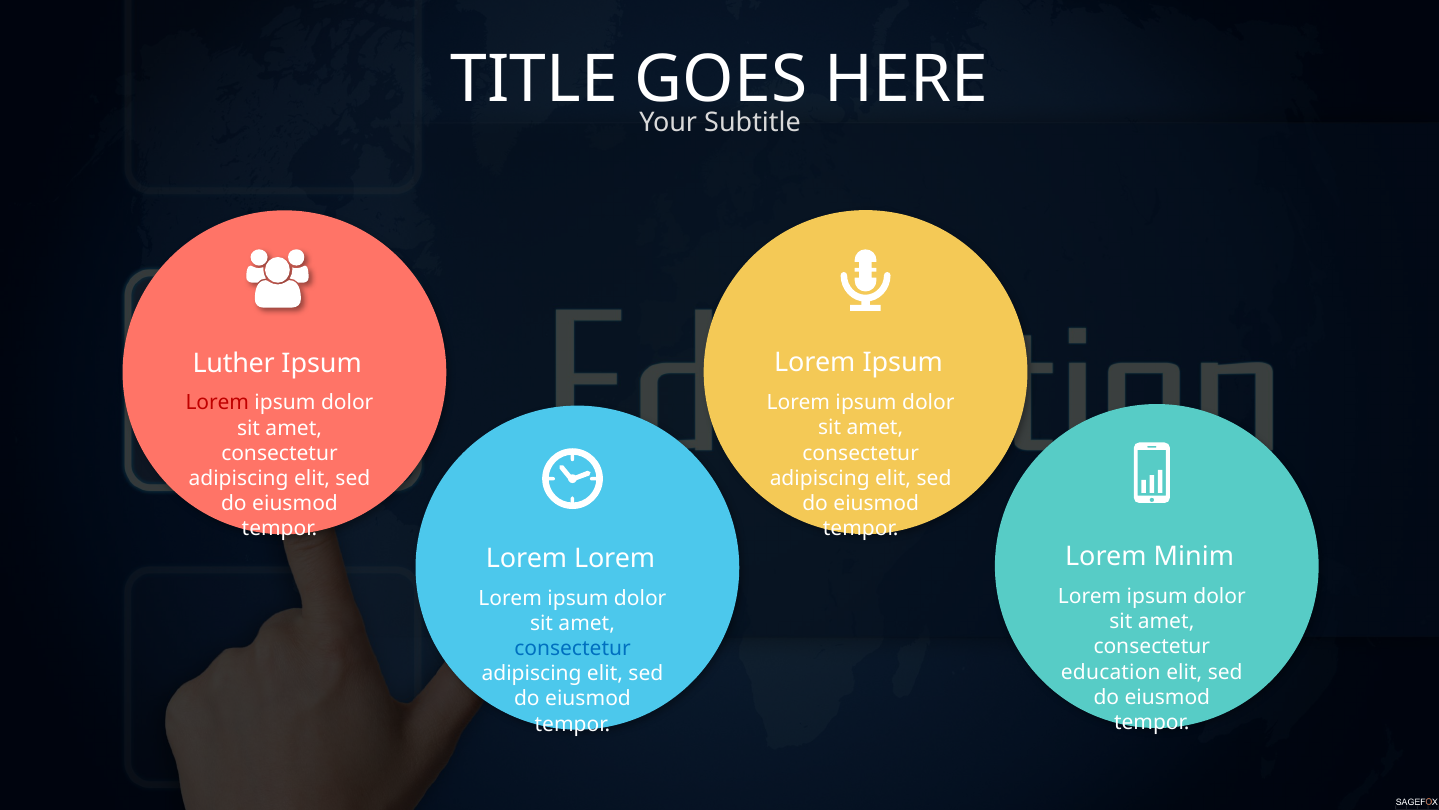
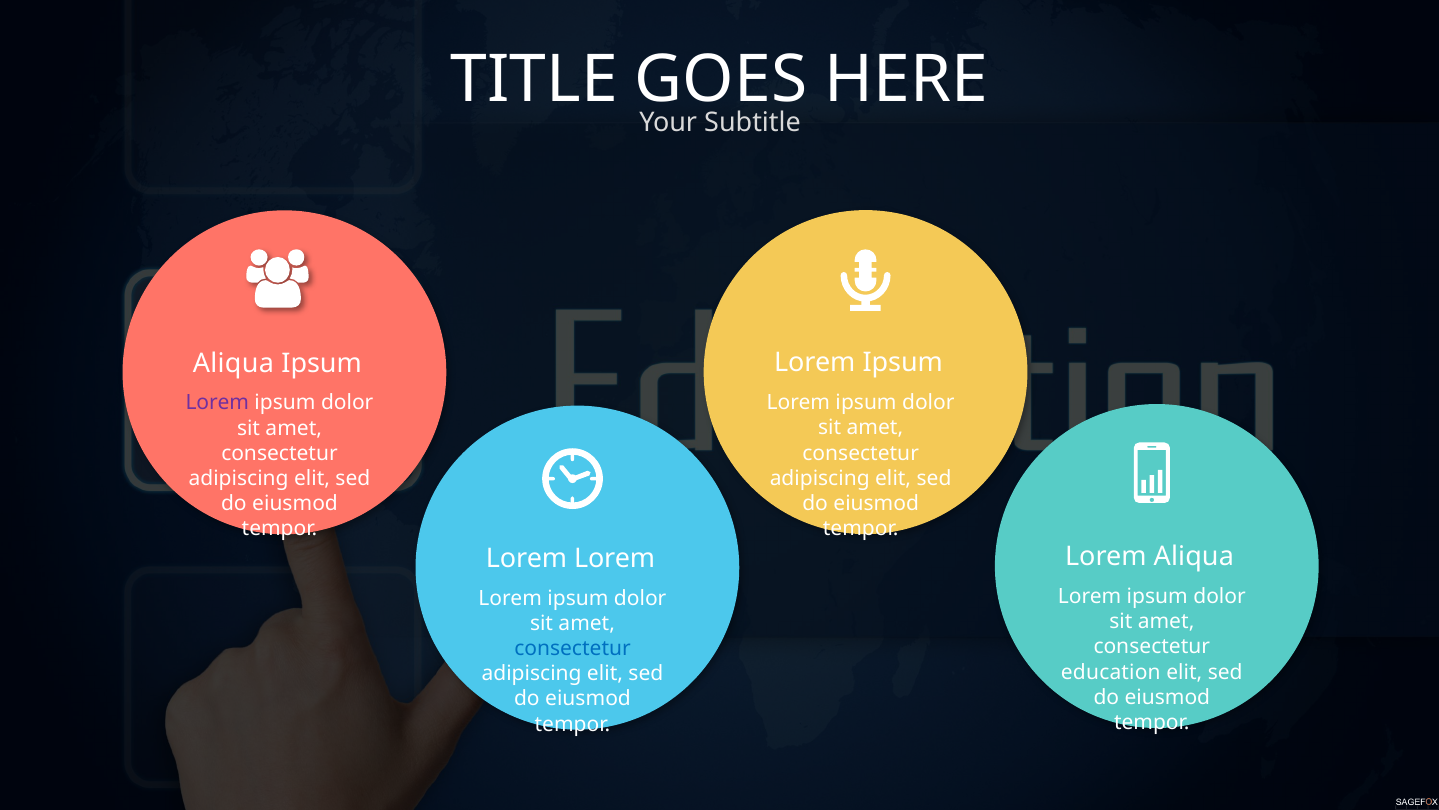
Luther: Luther -> Aliqua (233, 363)
Lorem colour: red -> purple (217, 403)
Lorem Minim: Minim -> Aliqua (1194, 557)
